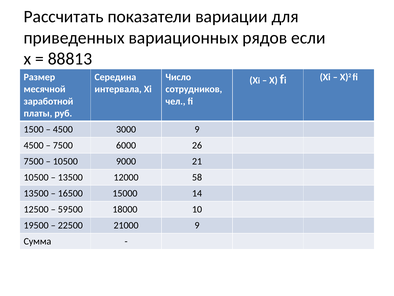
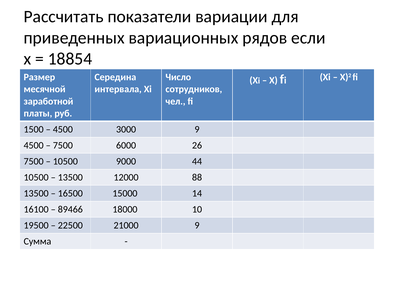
88813: 88813 -> 18854 (70, 59)
21: 21 -> 44 (197, 161)
58: 58 -> 88 (197, 177)
12500: 12500 -> 16100 (36, 209)
59500: 59500 -> 89466 (70, 209)
